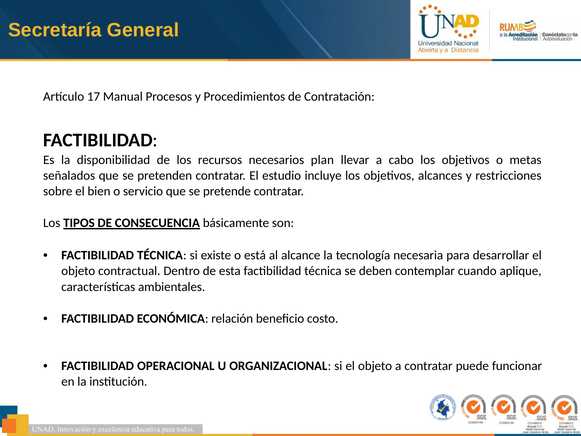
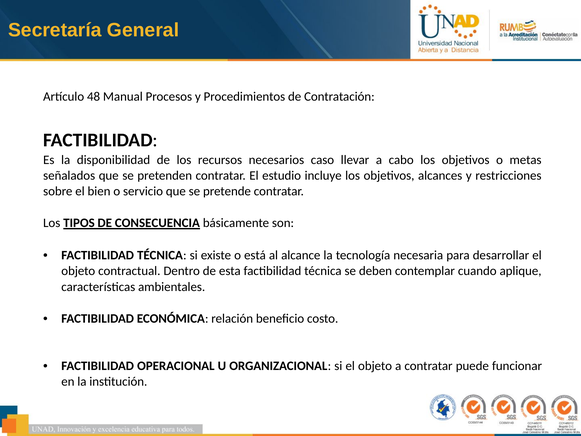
17: 17 -> 48 (94, 97)
plan: plan -> caso (322, 160)
